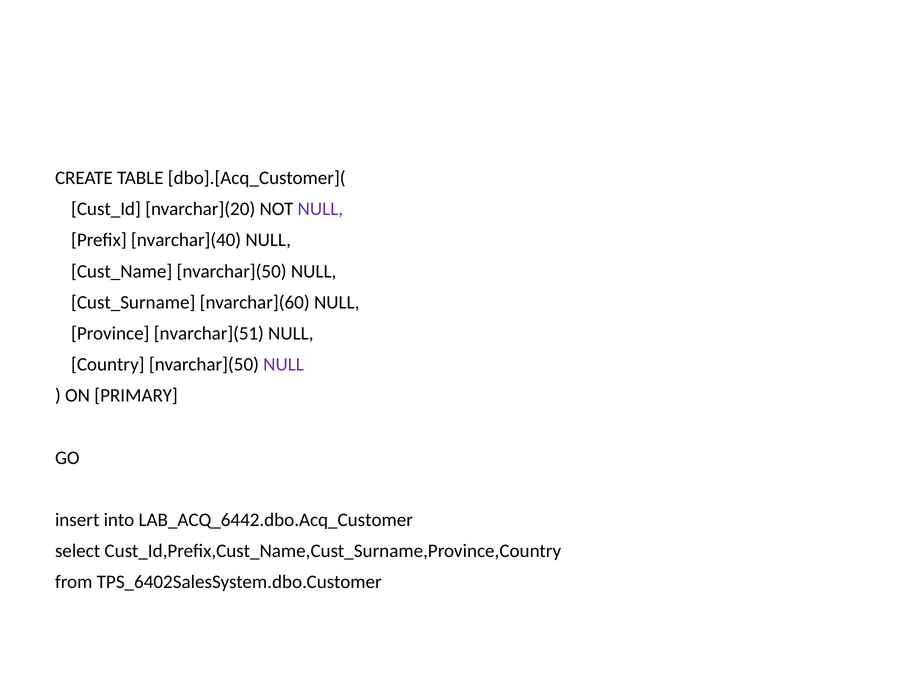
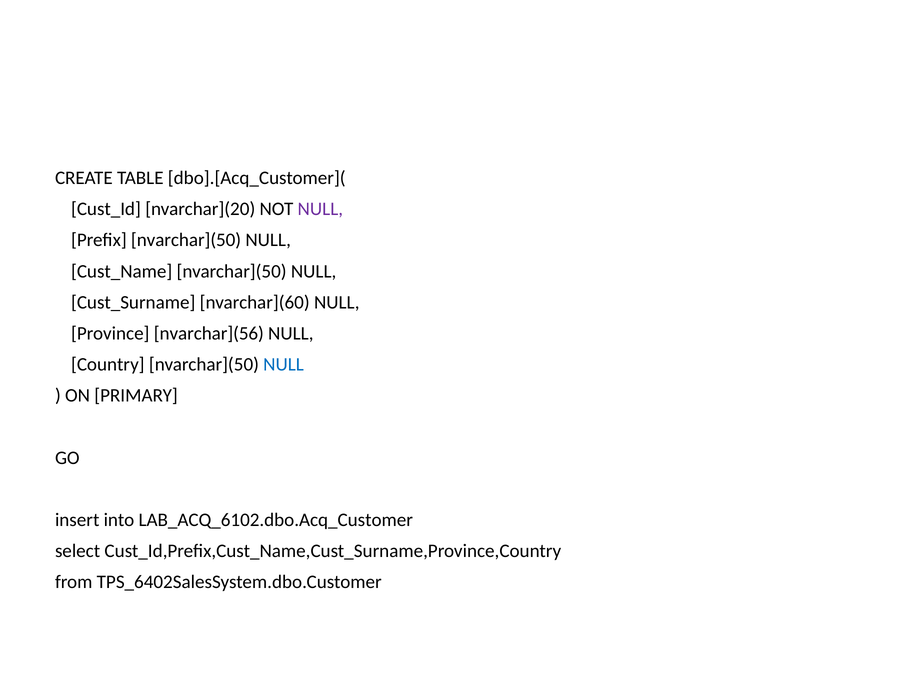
Prefix nvarchar](40: nvarchar](40 -> nvarchar](50 (186, 240)
nvarchar](51: nvarchar](51 -> nvarchar](56 (209, 333)
NULL colour: purple -> blue (284, 364)
LAB_ACQ_6442.dbo.Acq_Customer: LAB_ACQ_6442.dbo.Acq_Customer -> LAB_ACQ_6102.dbo.Acq_Customer (276, 520)
